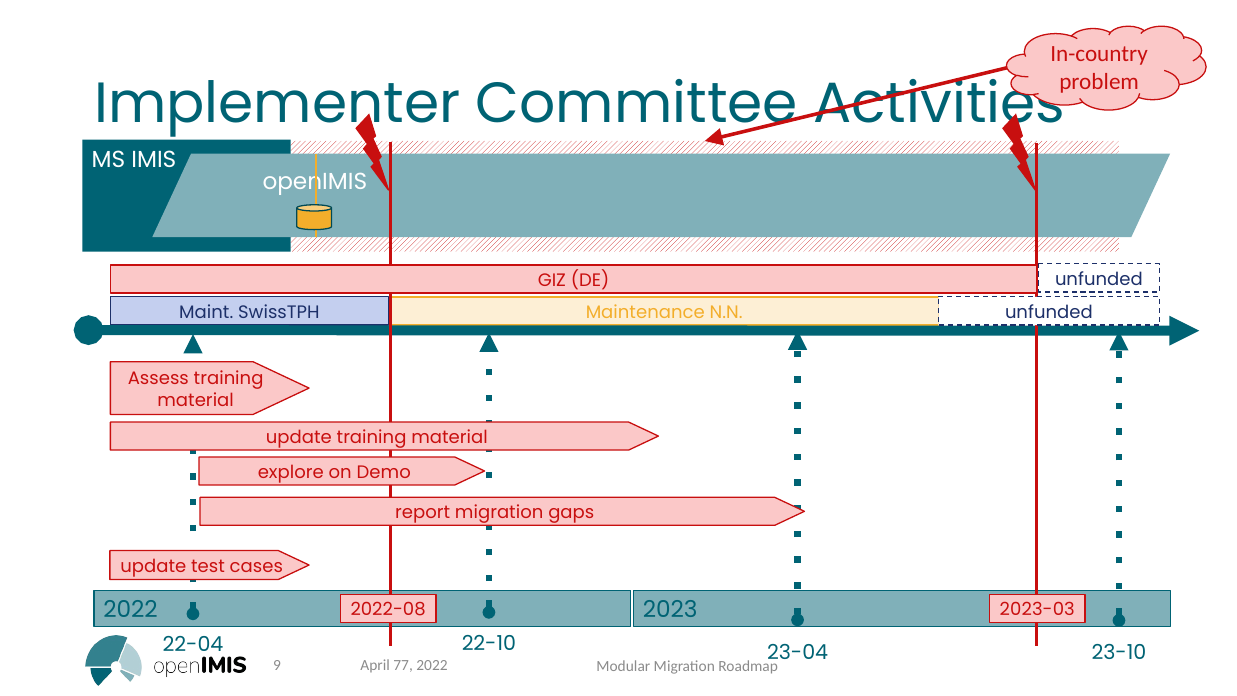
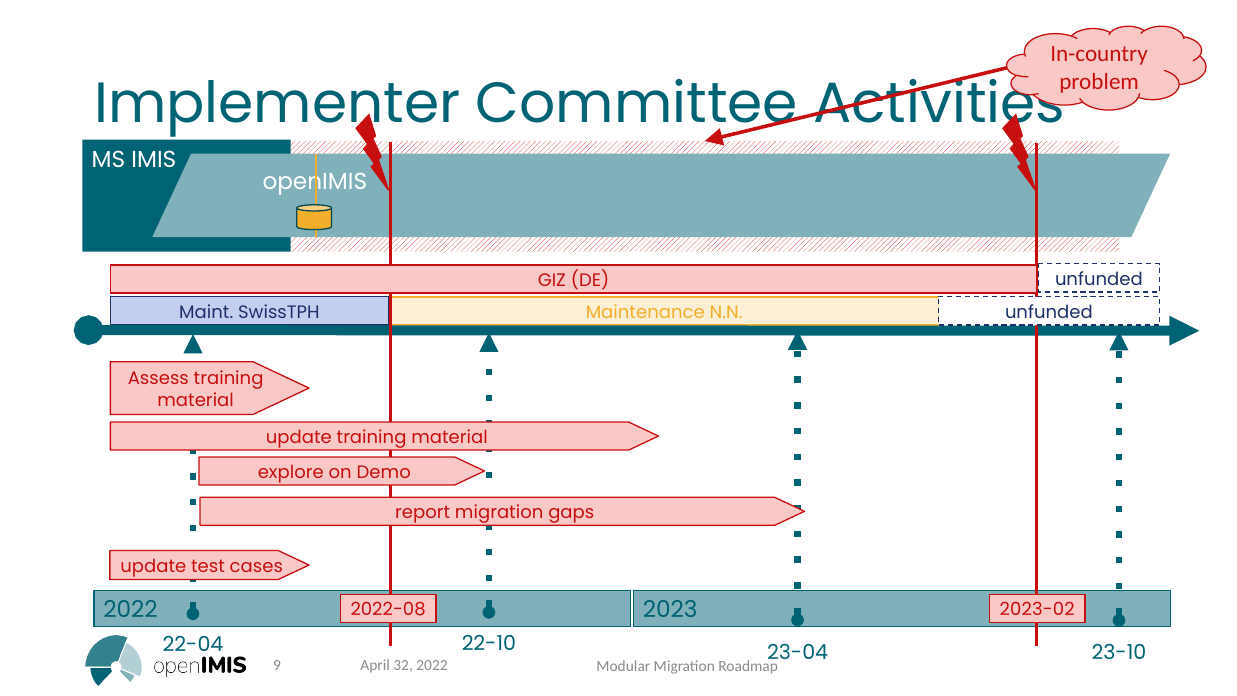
2023-03: 2023-03 -> 2023-02 (1037, 609)
77: 77 -> 32 (403, 665)
